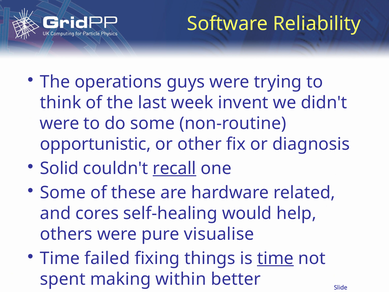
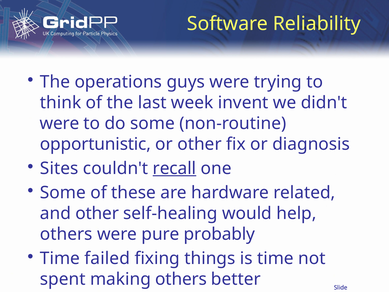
Solid: Solid -> Sites (59, 168)
and cores: cores -> other (97, 213)
visualise: visualise -> probably (219, 234)
time underline: present -> none (275, 258)
making within: within -> others (181, 279)
